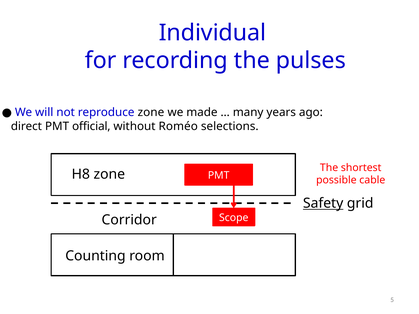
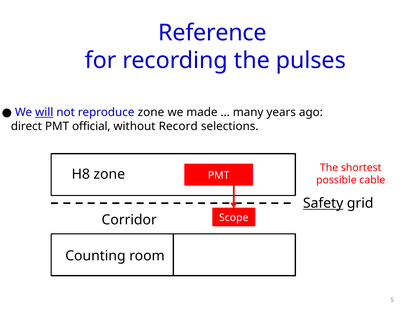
Individual: Individual -> Reference (212, 33)
will underline: none -> present (44, 112)
Roméo: Roméo -> Record (178, 126)
